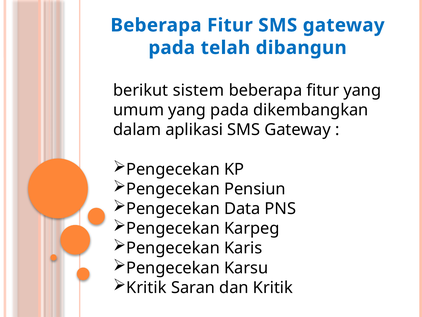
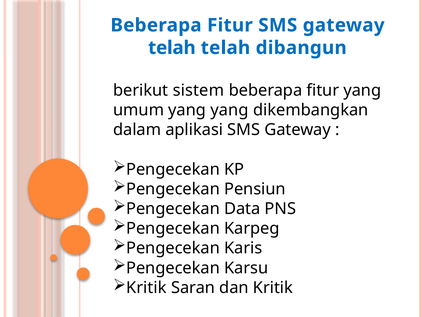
pada: pada -> telah (172, 48)
yang pada: pada -> yang (230, 110)
